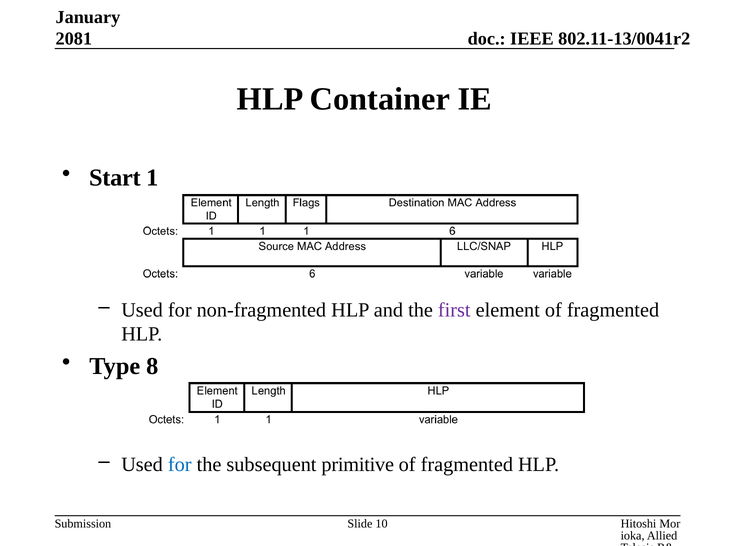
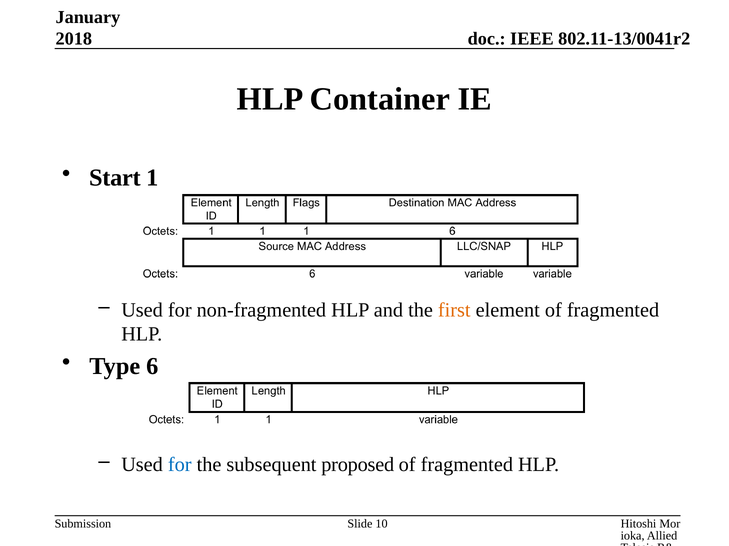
2081: 2081 -> 2018 (74, 39)
first colour: purple -> orange (454, 310)
8: 8 -> 6 (152, 367)
primitive: primitive -> proposed (358, 465)
